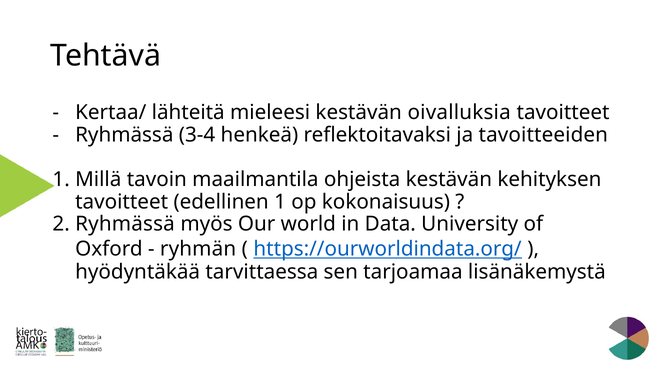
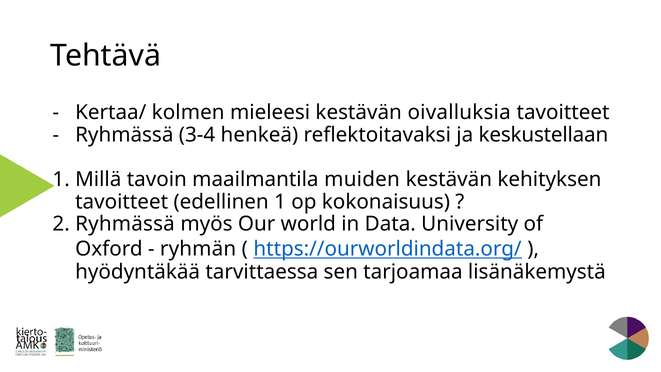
lähteitä: lähteitä -> kolmen (188, 112)
tavoitteeiden: tavoitteeiden -> keskustellaan (543, 135)
ohjeista: ohjeista -> muiden (362, 179)
